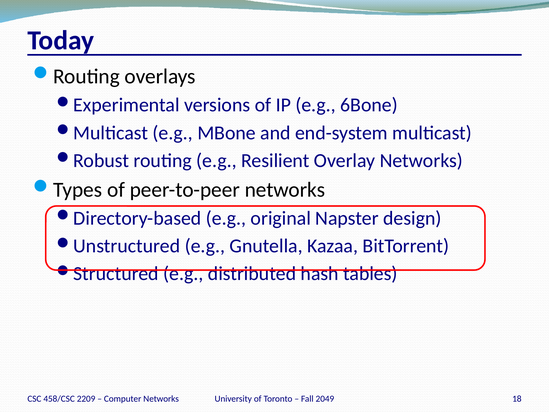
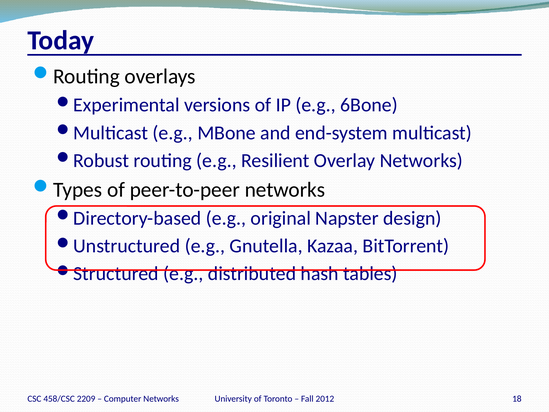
2049: 2049 -> 2012 (325, 399)
